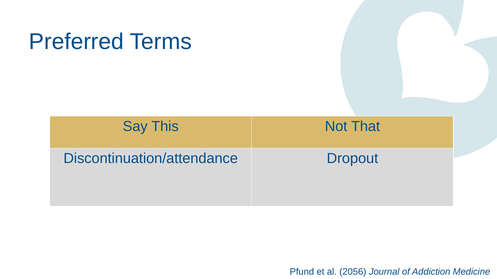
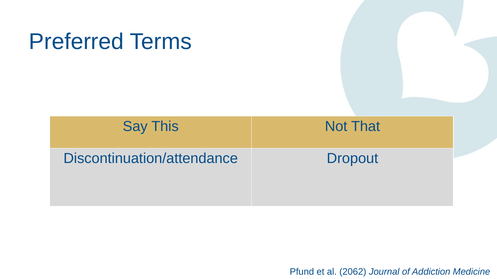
2056: 2056 -> 2062 (353, 272)
